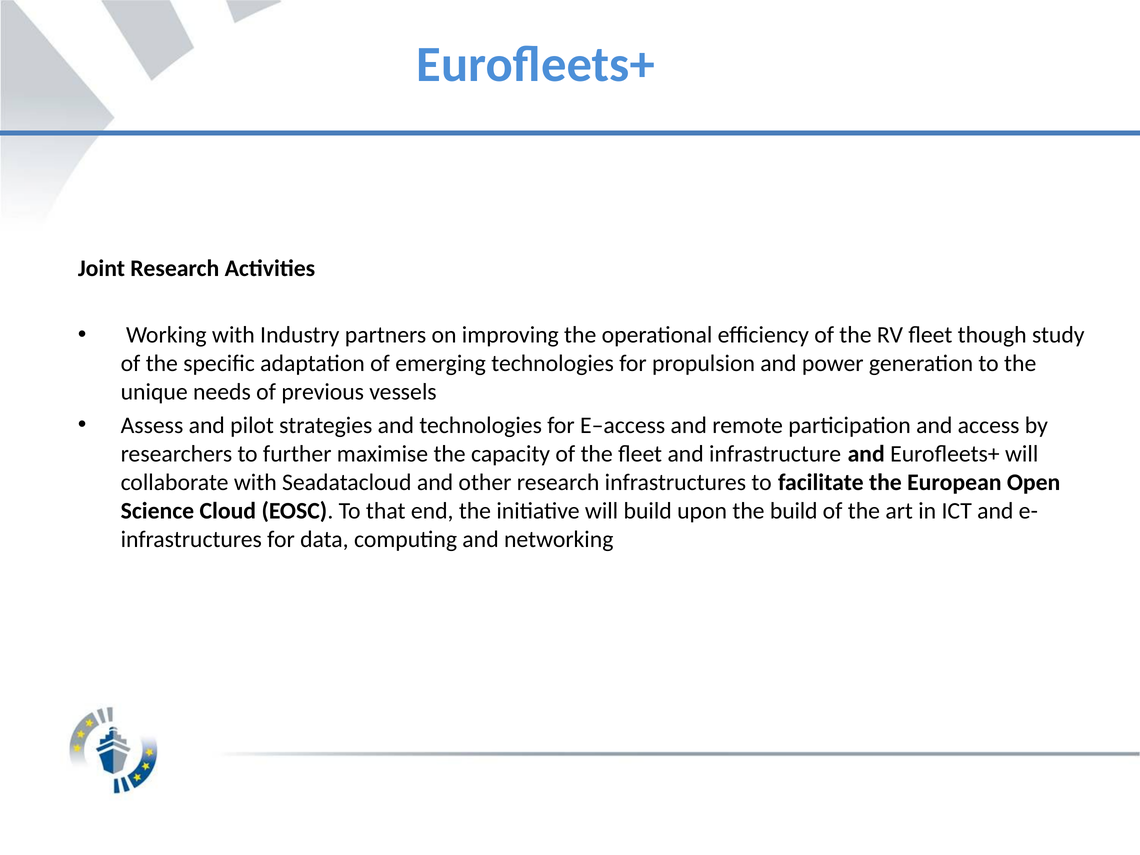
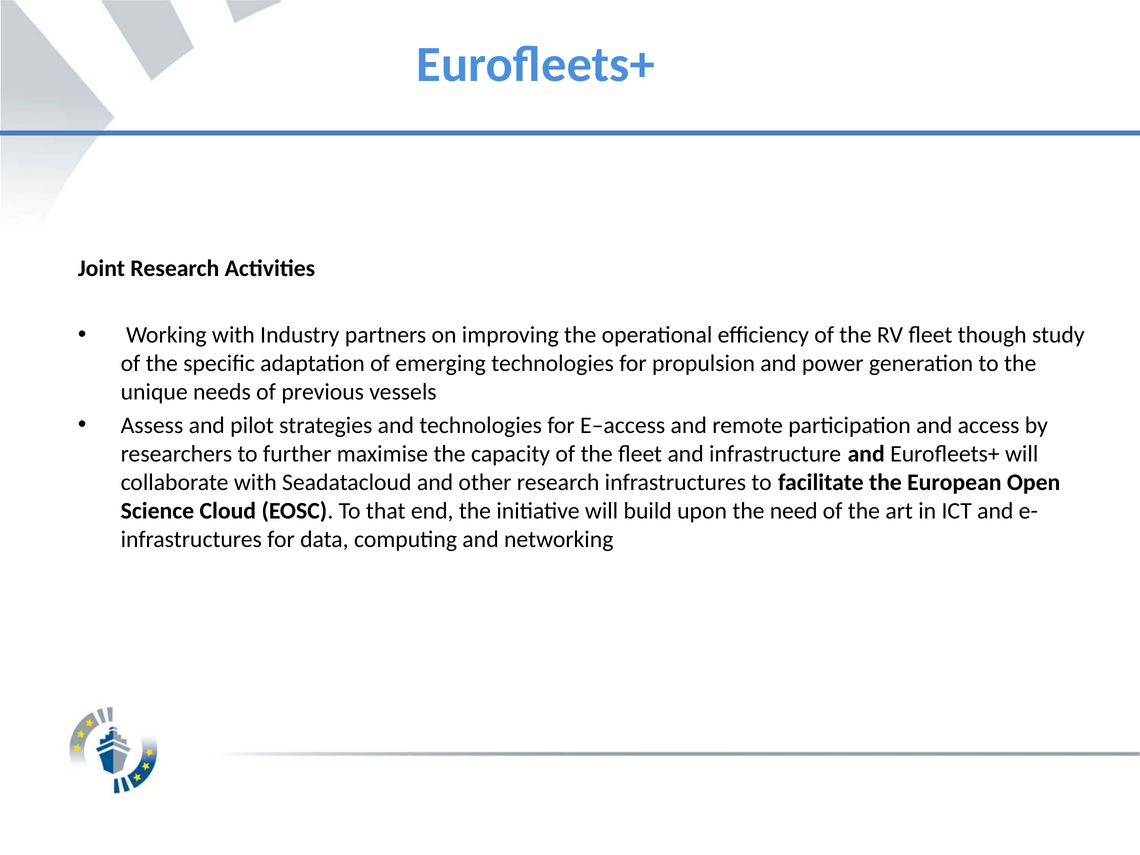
the build: build -> need (794, 511)
